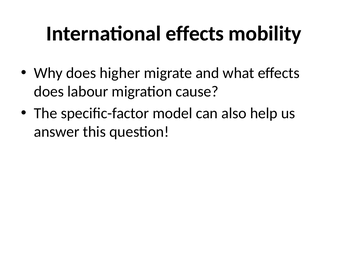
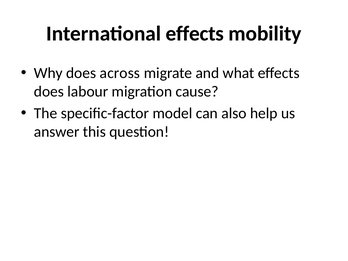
higher: higher -> across (120, 73)
